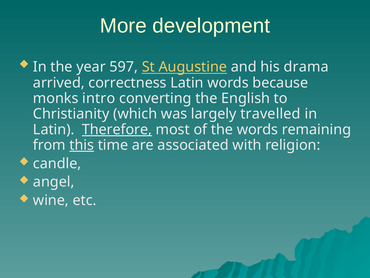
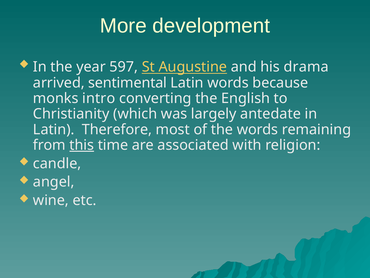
correctness: correctness -> sentimental (128, 83)
travelled: travelled -> antedate (271, 114)
Therefore underline: present -> none (117, 129)
